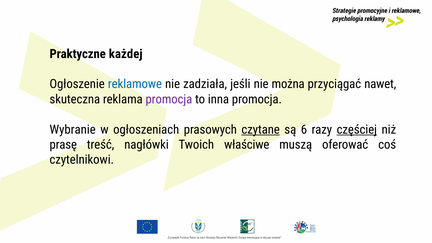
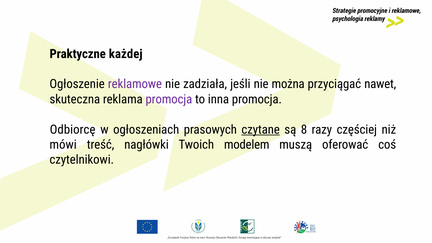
reklamowe colour: blue -> purple (135, 84)
Wybranie: Wybranie -> Odbiorcę (73, 130)
6: 6 -> 8 (304, 130)
częściej underline: present -> none (357, 130)
prasę: prasę -> mówi (63, 145)
właściwe: właściwe -> modelem (247, 145)
